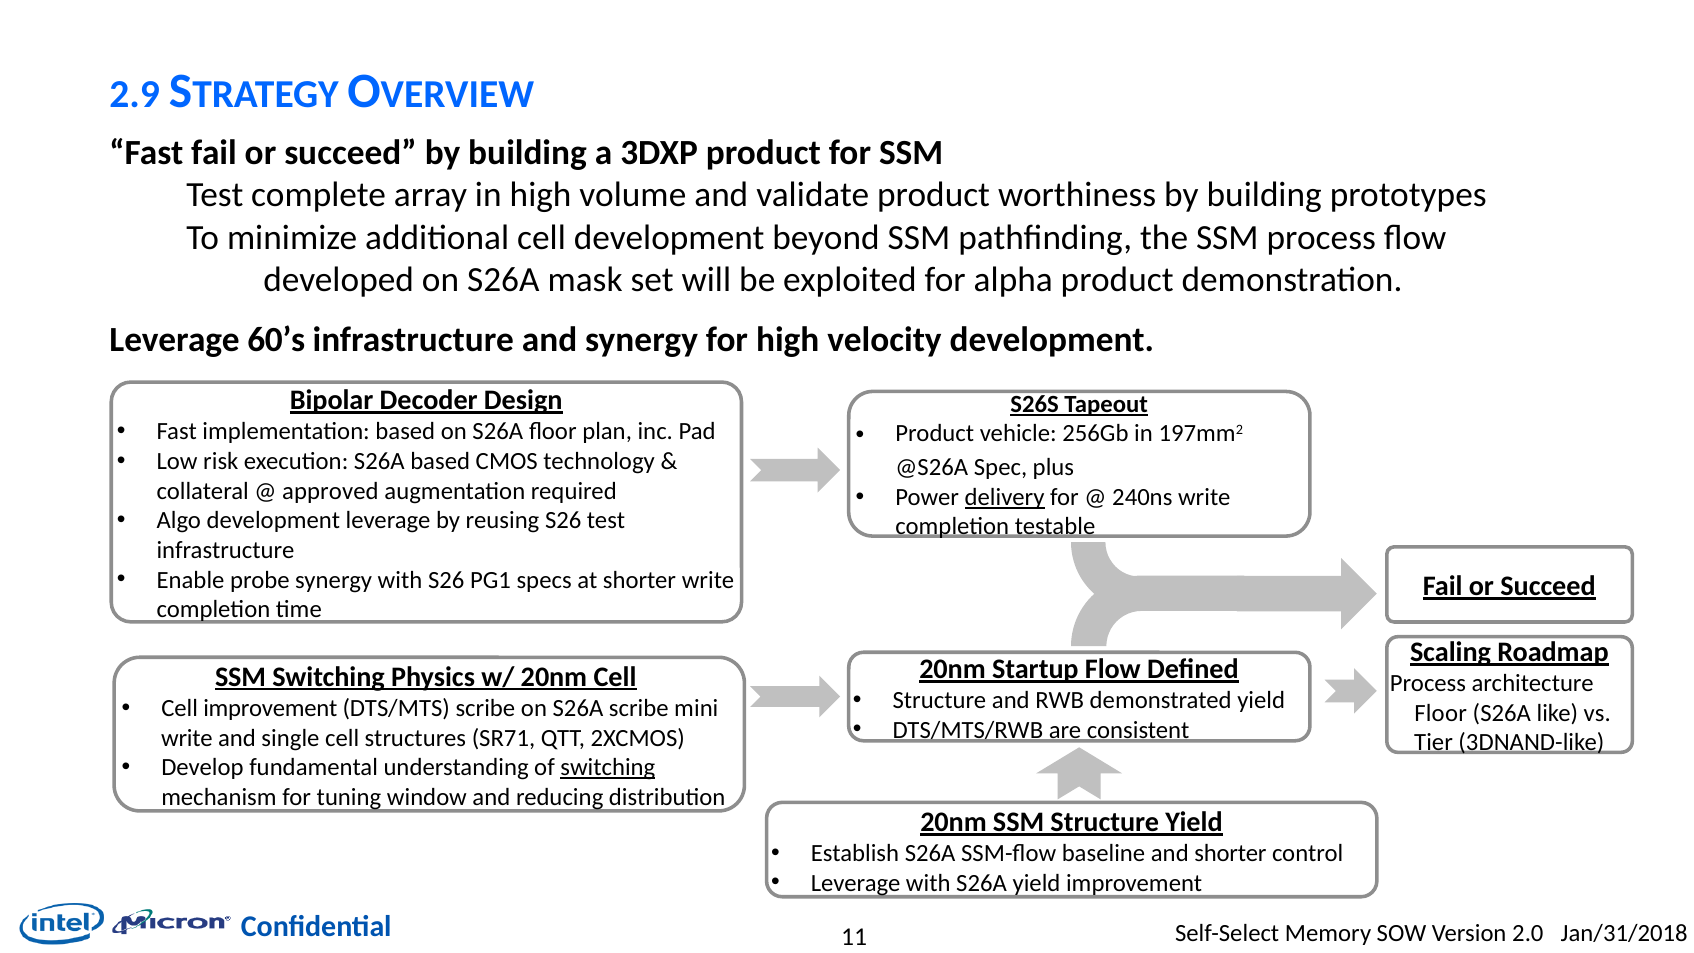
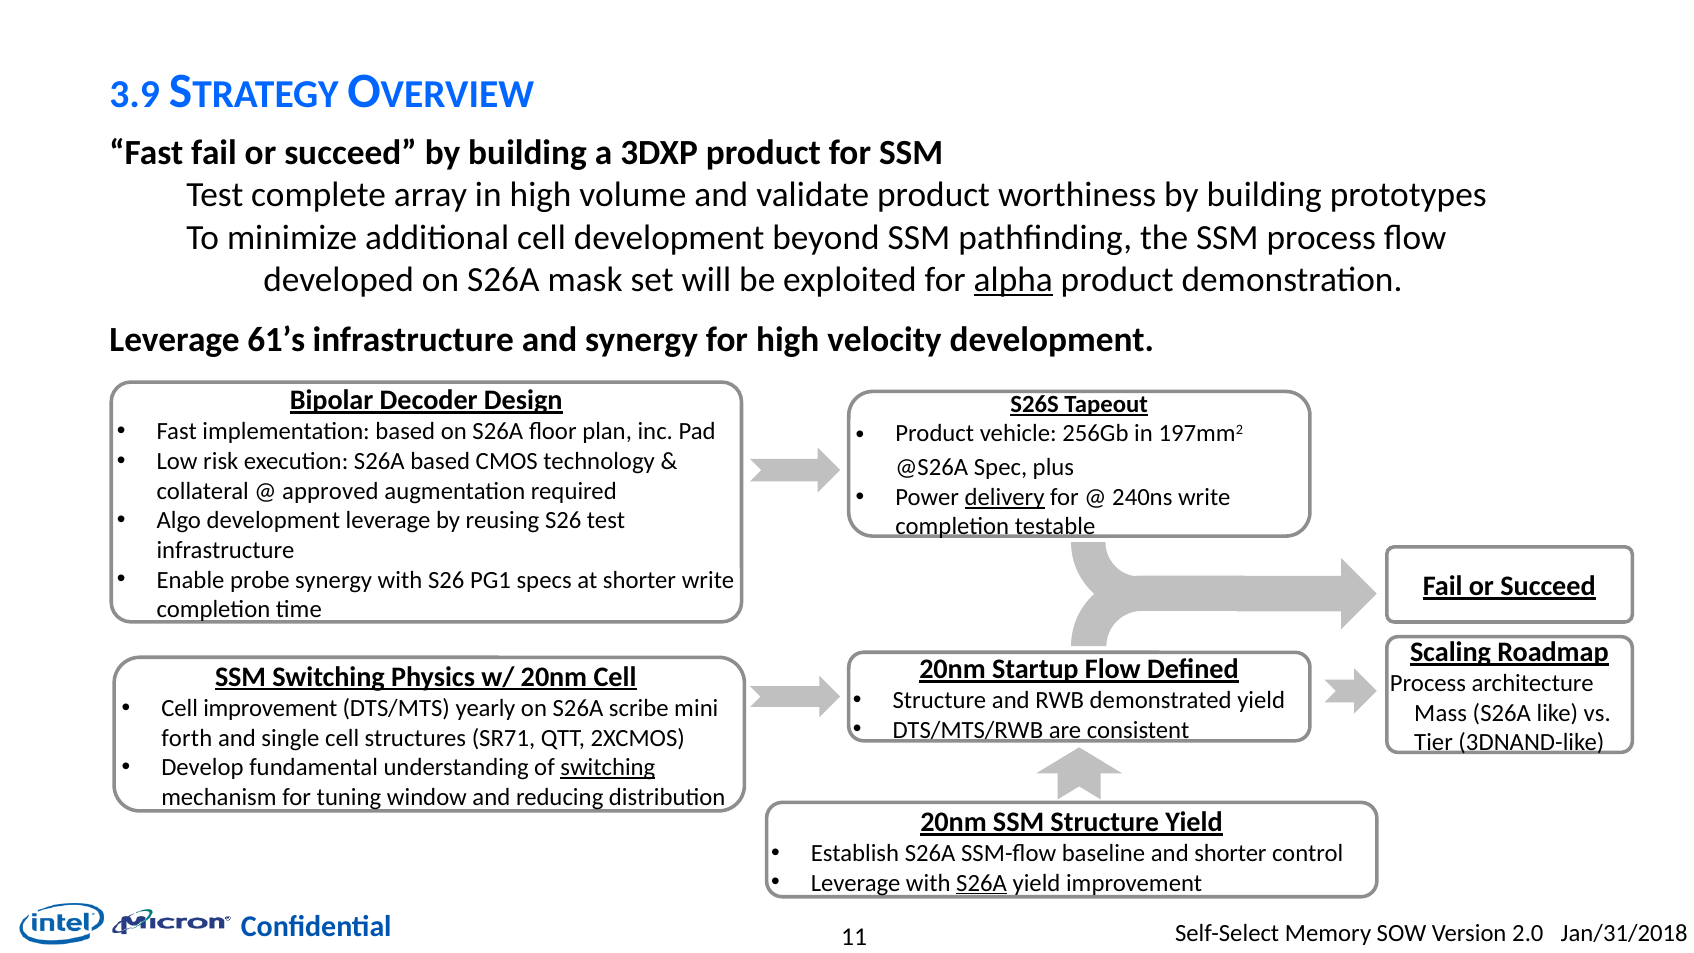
2.9: 2.9 -> 3.9 (135, 94)
alpha underline: none -> present (1013, 280)
60’s: 60’s -> 61’s (276, 340)
DTS/MTS scribe: scribe -> yearly (485, 708)
Floor: Floor -> Mass (1441, 713)
write: write -> forth (187, 738)
S26A underline: none -> present (982, 883)
